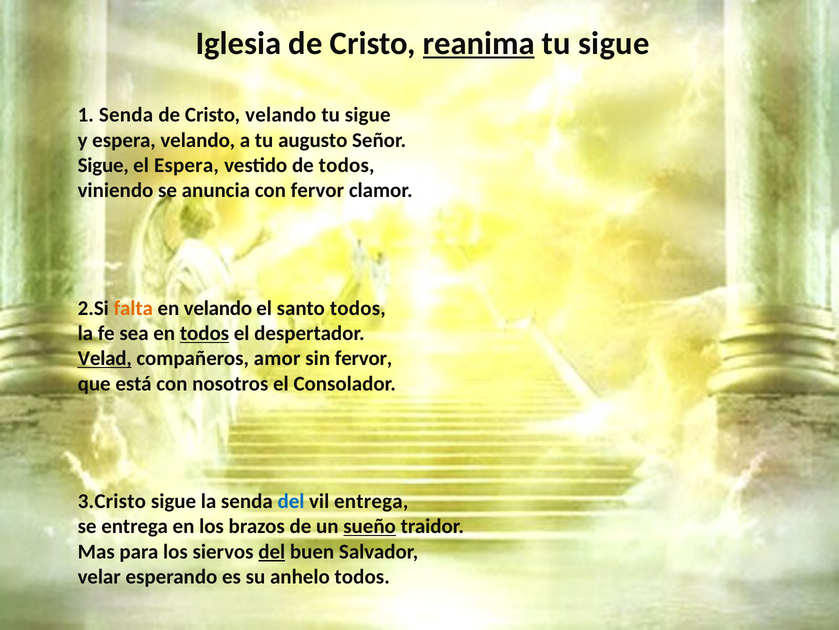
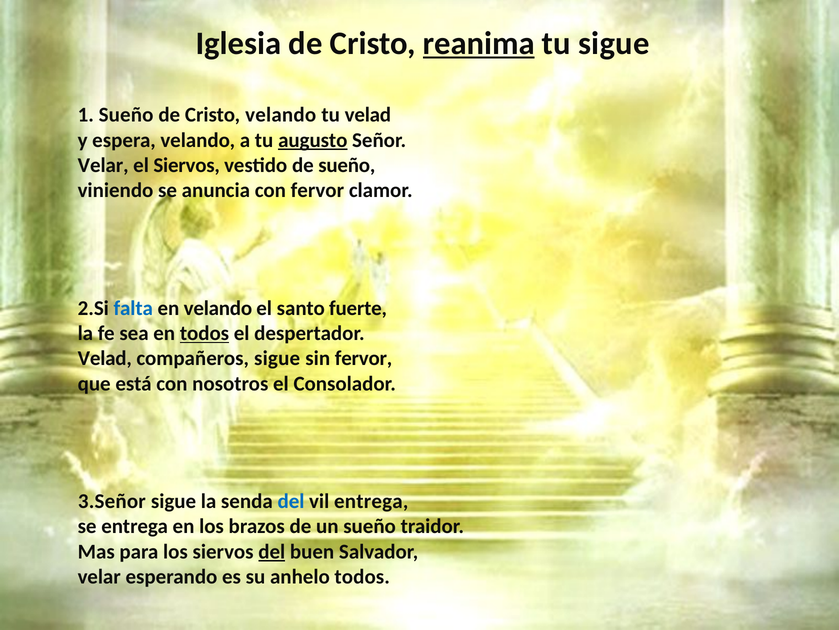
1 Senda: Senda -> Sueño (126, 115)
sigue: sigue -> velad (368, 115)
augusto underline: none -> present (313, 140)
Sigue: Sigue -> Velar (103, 165)
el Espera: Espera -> Siervos (187, 165)
de todos: todos -> sueño (347, 165)
falta colour: orange -> blue (133, 308)
santo todos: todos -> fuerte (358, 308)
Velad underline: present -> none (105, 358)
compañeros amor: amor -> sigue (277, 358)
3.Cristo: 3.Cristo -> 3.Señor (112, 501)
sueño underline: present -> none (370, 526)
